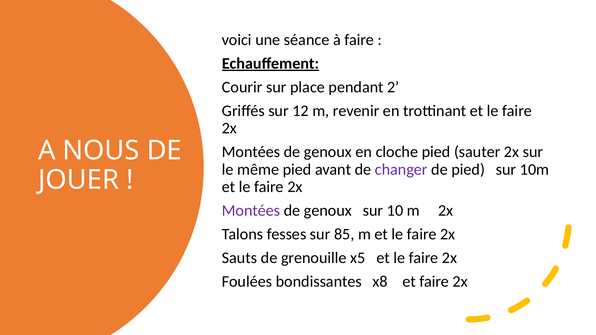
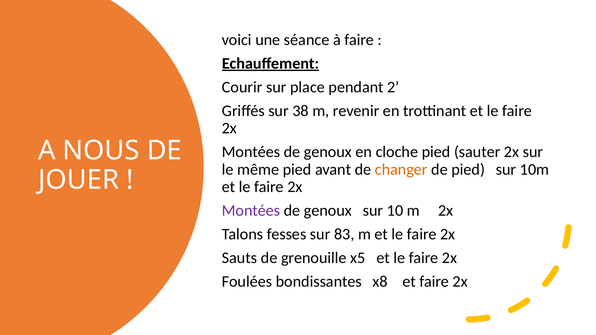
12: 12 -> 38 (301, 111)
changer colour: purple -> orange (401, 169)
85: 85 -> 83 (344, 234)
